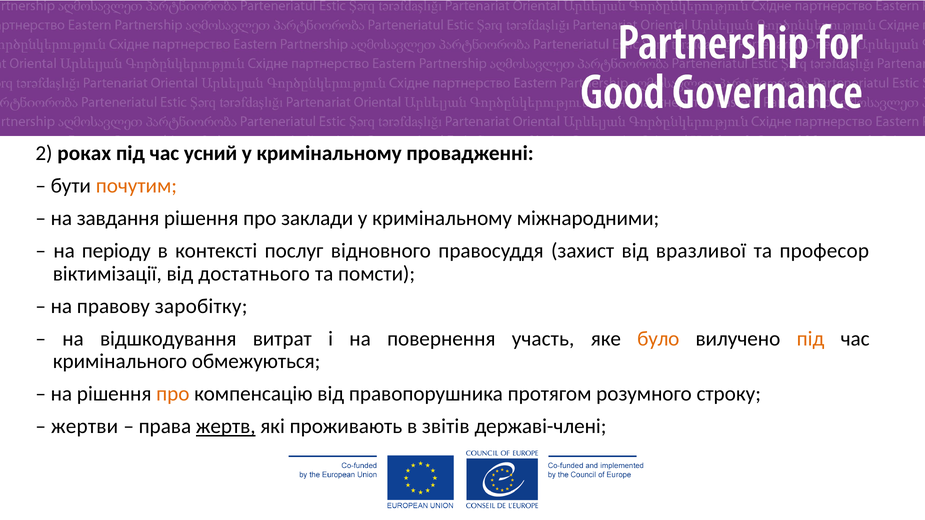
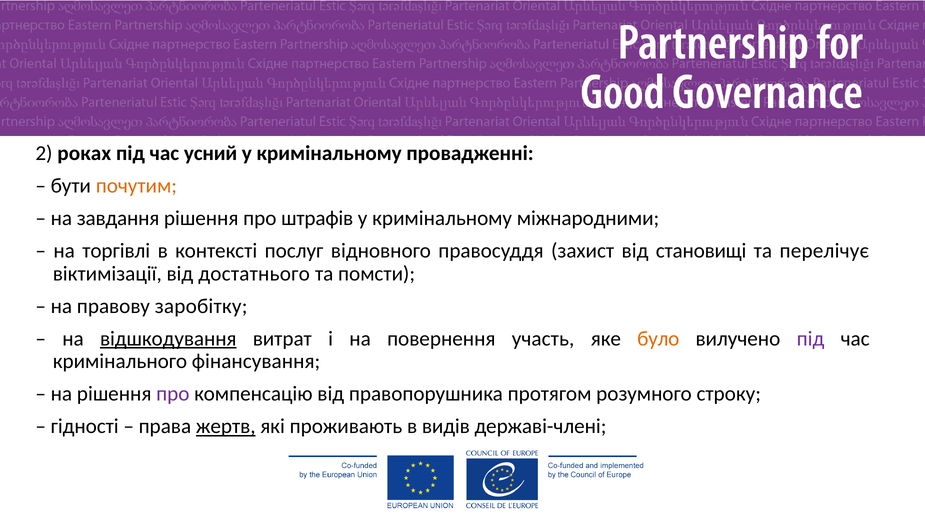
заклади: заклади -> штрафів (317, 218)
періоду: періоду -> торгівлі (116, 251)
вразливої: вразливої -> становищі (701, 251)
професор: професор -> перелічує (824, 251)
відшкодування underline: none -> present (168, 339)
під colour: orange -> purple (811, 339)
обмежуються: обмежуються -> фінансування (256, 362)
про colour: orange -> purple (173, 394)
жертви: жертви -> гідності (85, 427)
звітів: звітів -> видів (446, 427)
